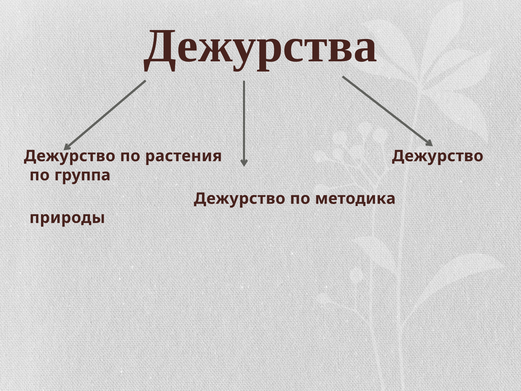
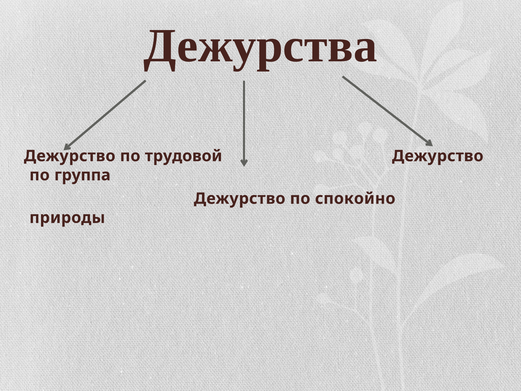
растения: растения -> трудовой (184, 156)
методика: методика -> спокойно (355, 198)
